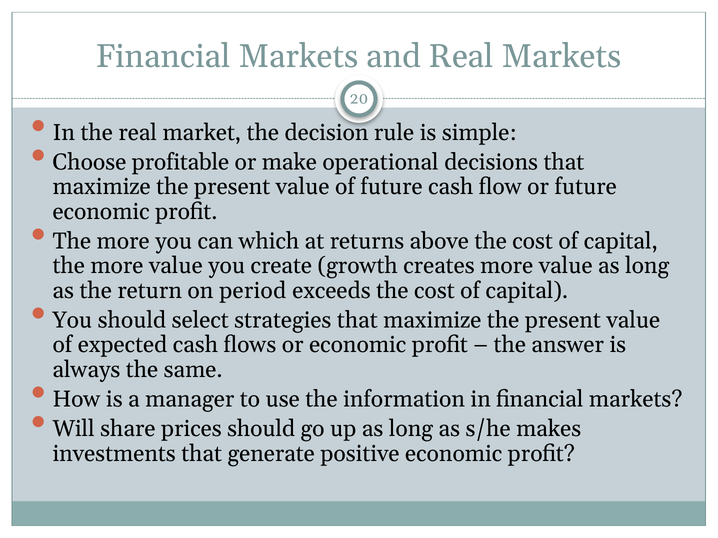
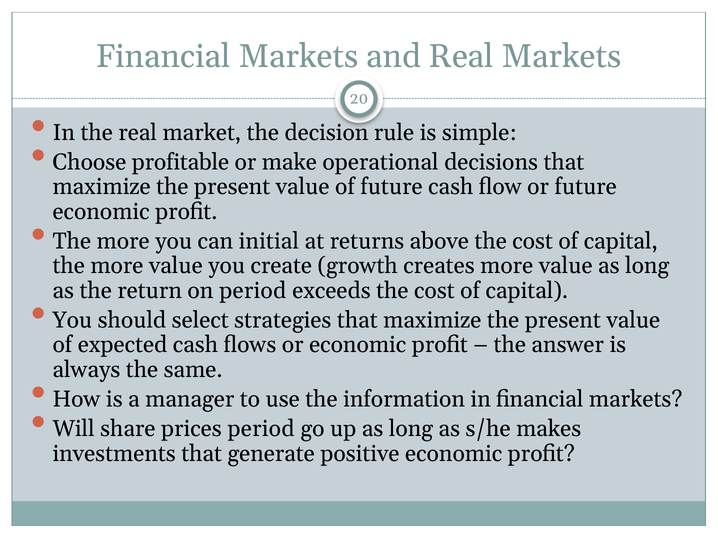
which: which -> initial (269, 241)
prices should: should -> period (261, 429)
